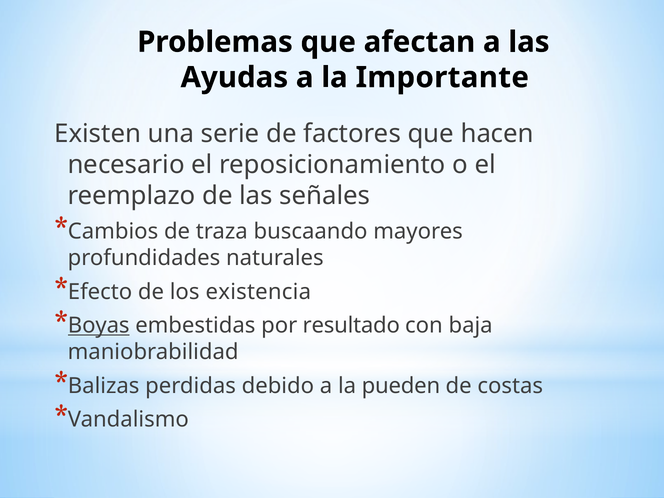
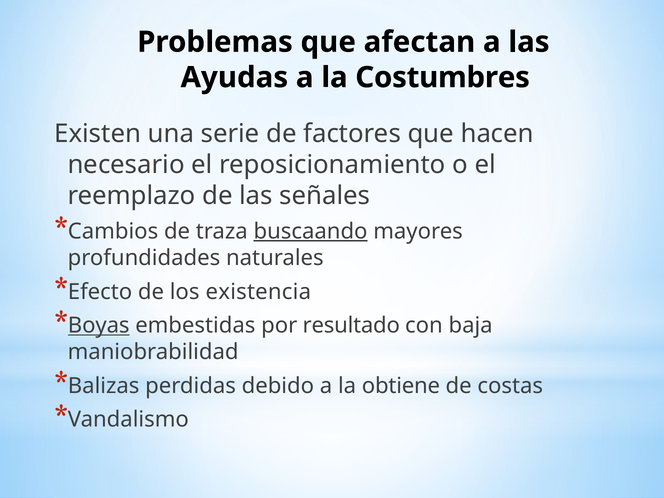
Importante: Importante -> Costumbres (443, 77)
buscaando underline: none -> present (311, 231)
pueden: pueden -> obtiene (401, 386)
